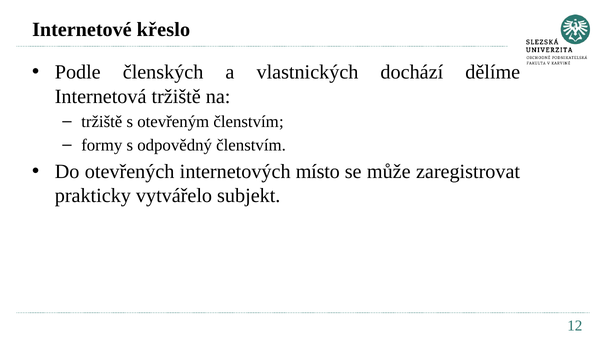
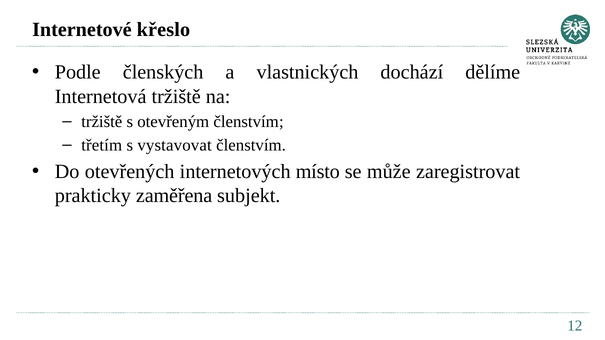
formy: formy -> třetím (102, 145)
odpovědný: odpovědný -> vystavovat (175, 145)
vytvářelo: vytvářelo -> zaměřena (174, 196)
